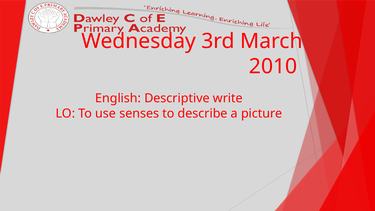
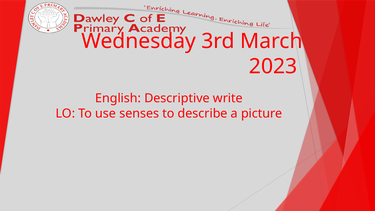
2010: 2010 -> 2023 (273, 66)
